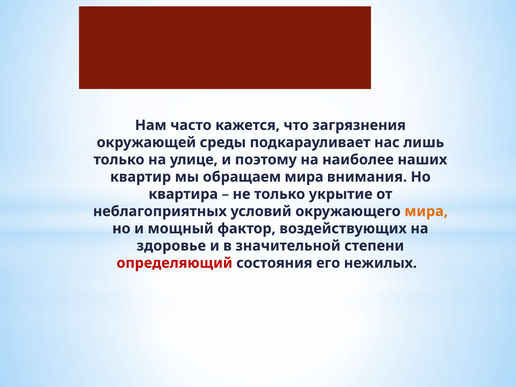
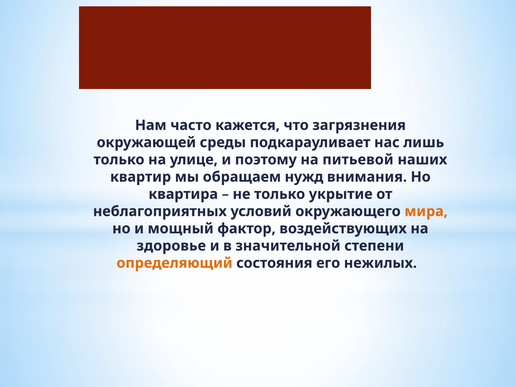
наиболее: наиболее -> питьевой (358, 160)
обращаем мира: мира -> нужд (304, 177)
определяющий colour: red -> orange (175, 263)
